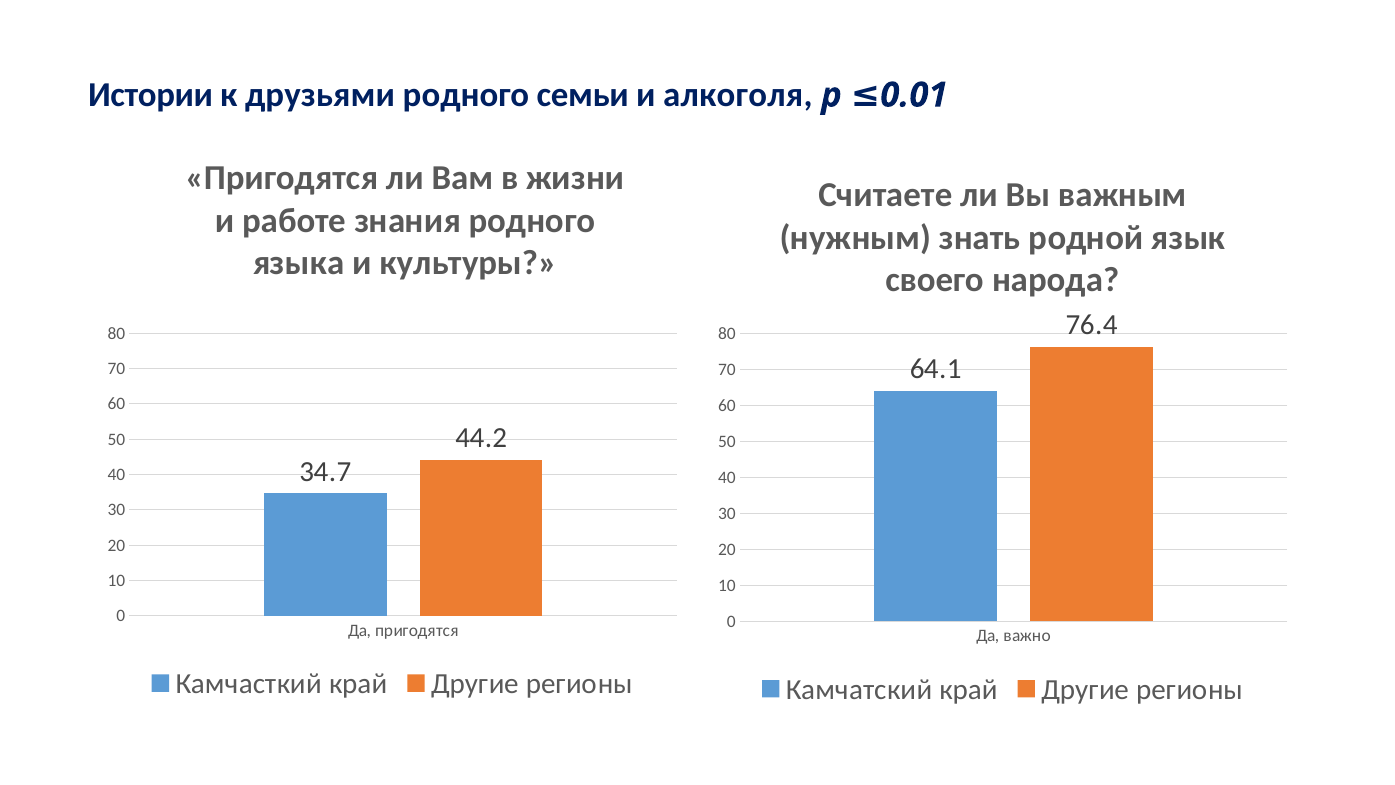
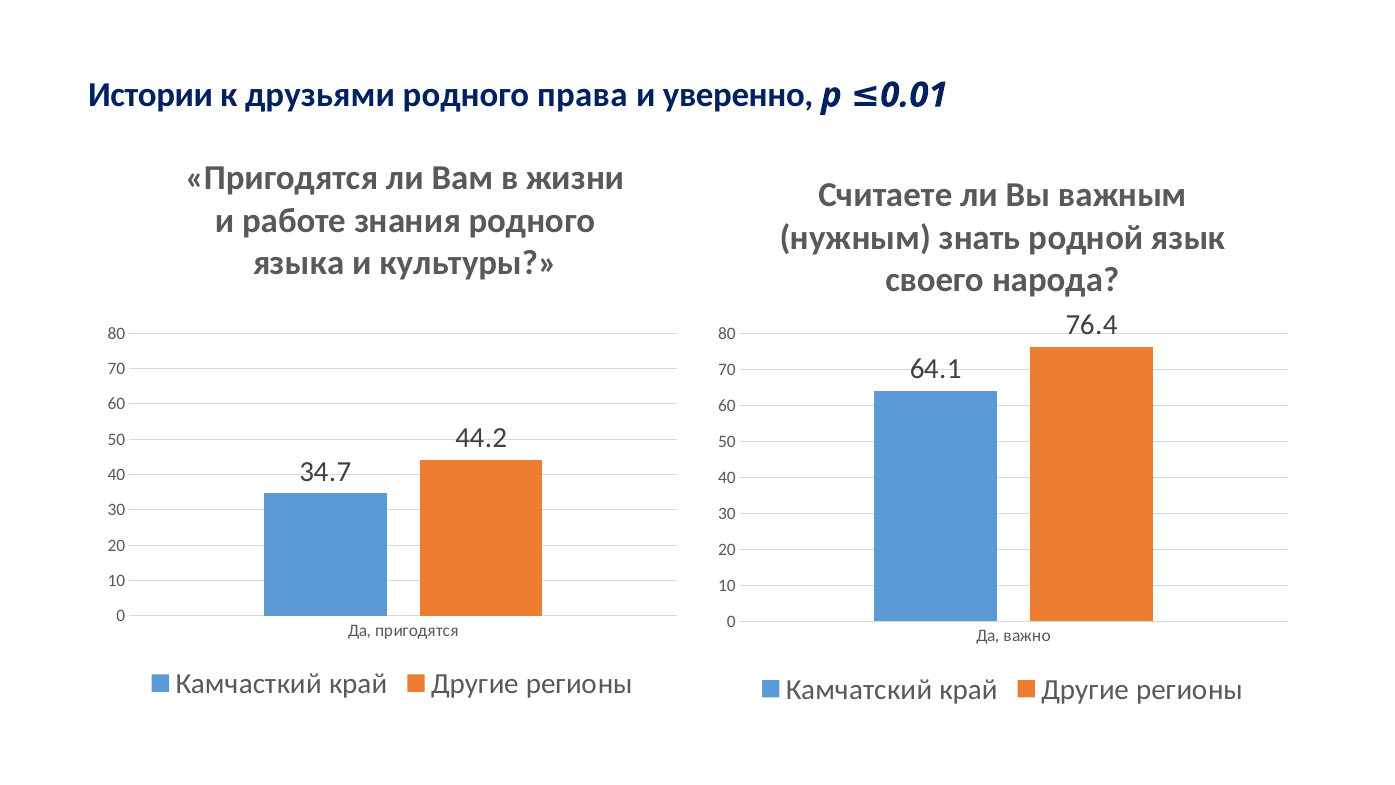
семьи: семьи -> права (582, 95)
алкоголя: алкоголя -> уверенно (738, 95)
